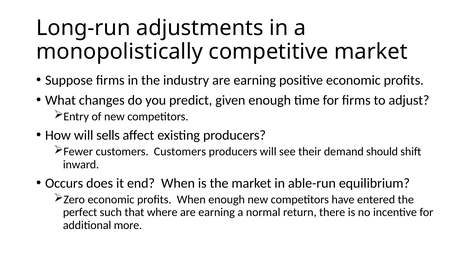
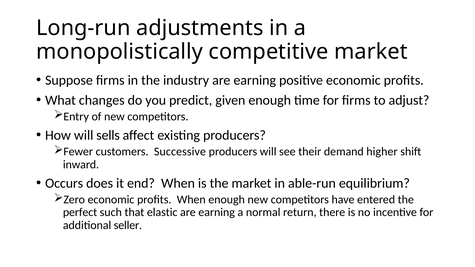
customers Customers: Customers -> Successive (180, 152)
should: should -> higher (382, 152)
where: where -> elastic (162, 213)
more: more -> seller (128, 225)
